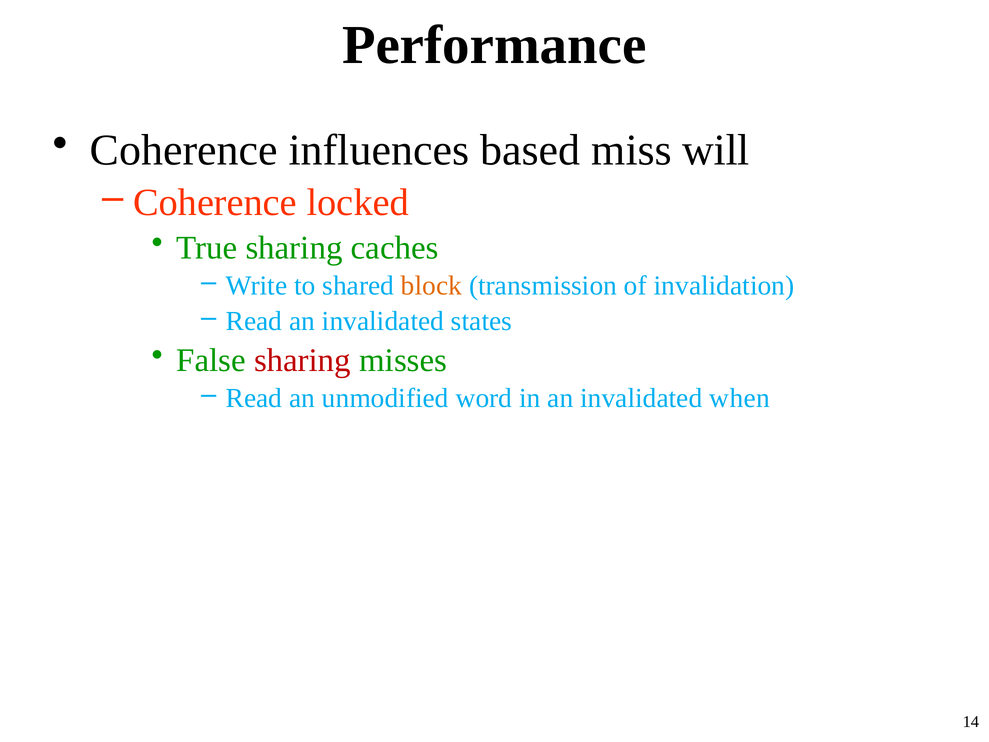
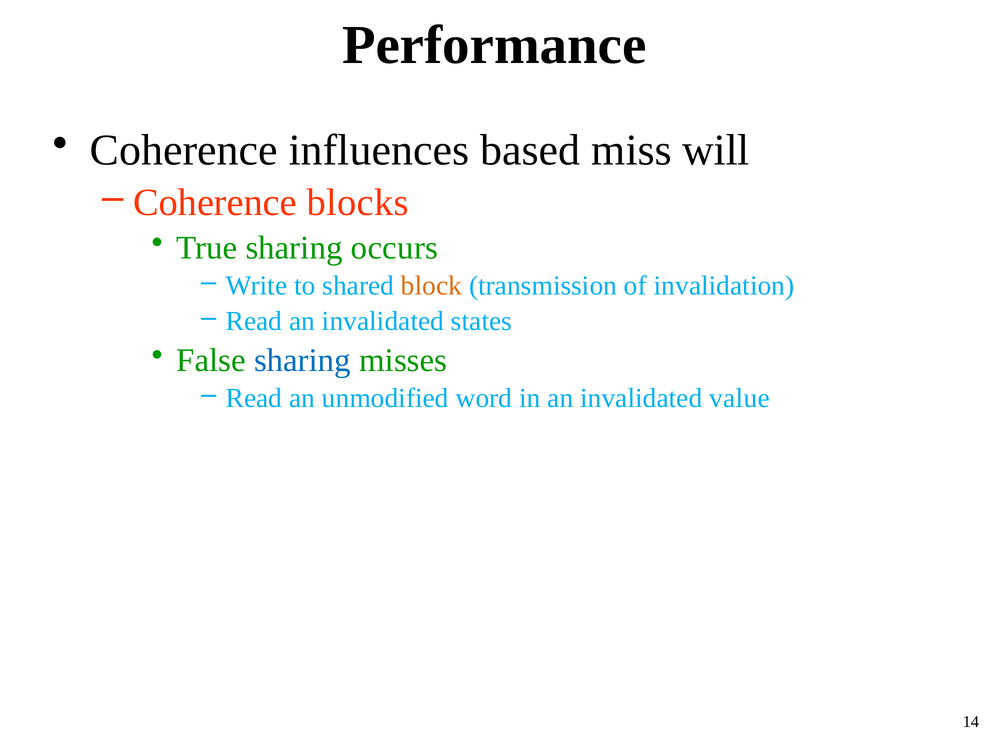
locked: locked -> blocks (358, 202)
caches: caches -> occurs (395, 248)
sharing colour: red -> blue (302, 360)
when: when -> value (740, 398)
